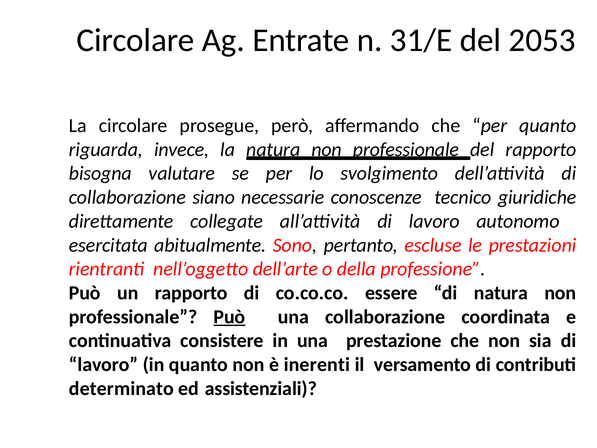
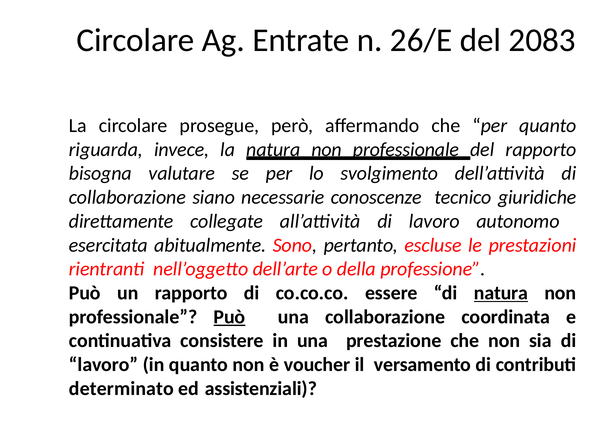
31/E: 31/E -> 26/E (421, 40)
2053: 2053 -> 2083 (542, 40)
natura underline: none -> present (501, 293)
inerenti: inerenti -> voucher (317, 364)
